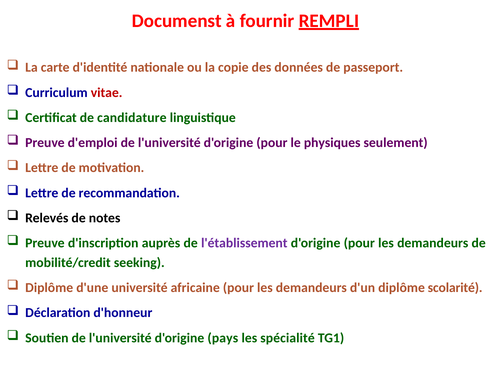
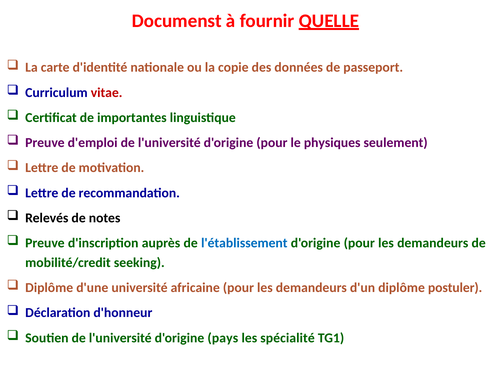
REMPLI: REMPLI -> QUELLE (329, 21)
candidature: candidature -> importantes (132, 118)
l'établissement colour: purple -> blue (244, 243)
scolarité: scolarité -> postuler (455, 288)
